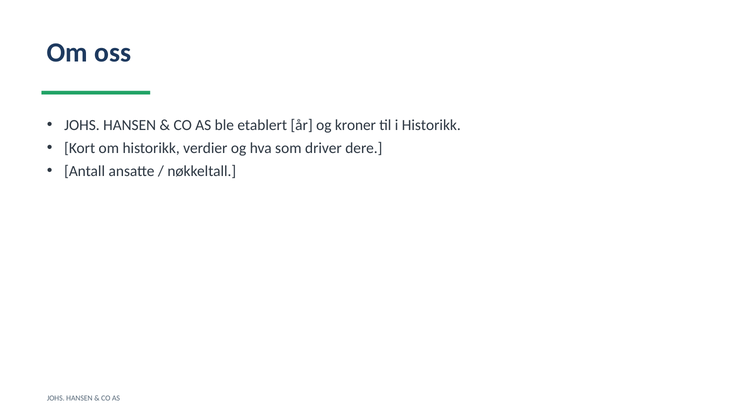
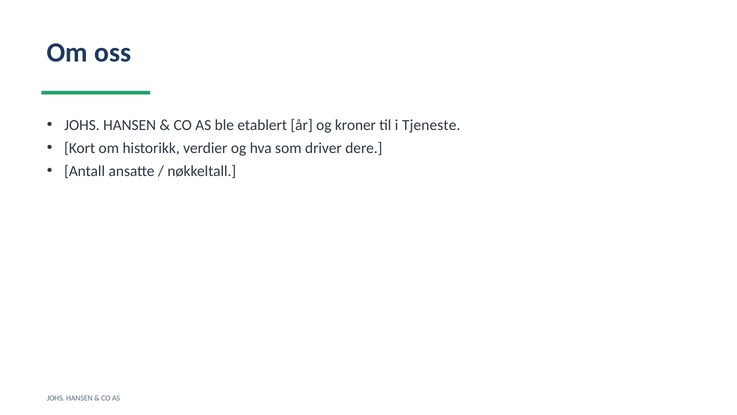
i Historikk: Historikk -> Tjeneste (431, 125)
